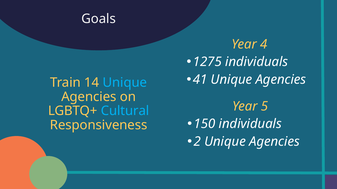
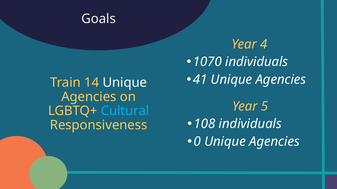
1275: 1275 -> 1070 (207, 62)
Unique colour: light blue -> white (125, 82)
150: 150 -> 108 (205, 124)
2: 2 -> 0 (197, 141)
